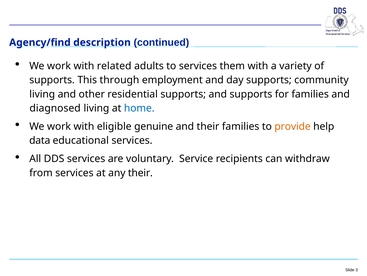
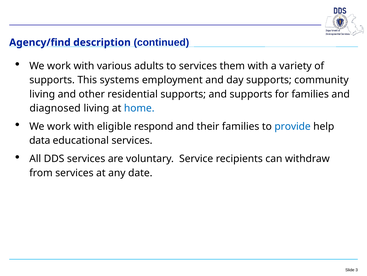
related: related -> various (114, 66)
through: through -> systems (119, 80)
genuine: genuine -> respond (154, 126)
provide colour: orange -> blue (293, 126)
any their: their -> date (140, 172)
